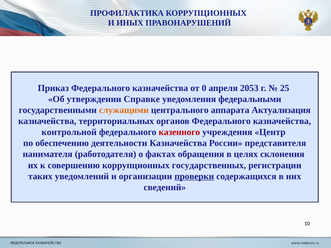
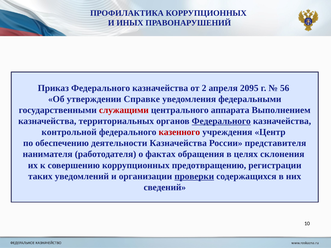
0: 0 -> 2 (204, 88)
2053: 2053 -> 2095 (249, 88)
25: 25 -> 56 (285, 88)
служащими colour: orange -> red (124, 110)
Актуализация: Актуализация -> Выполнением (281, 110)
Федерального underline: none -> present (221, 121)
государственных: государственных -> предотвращению (209, 165)
